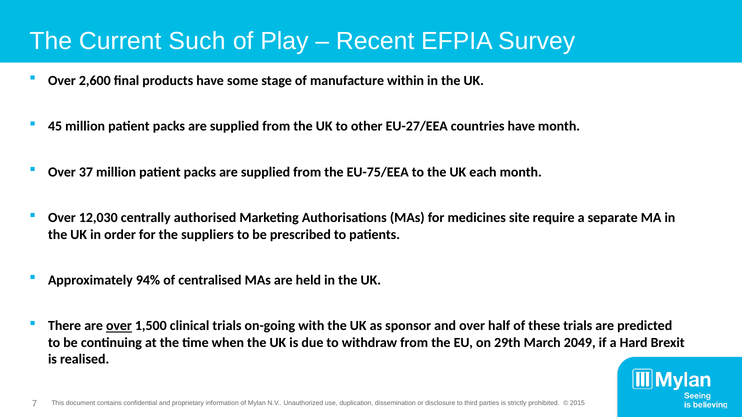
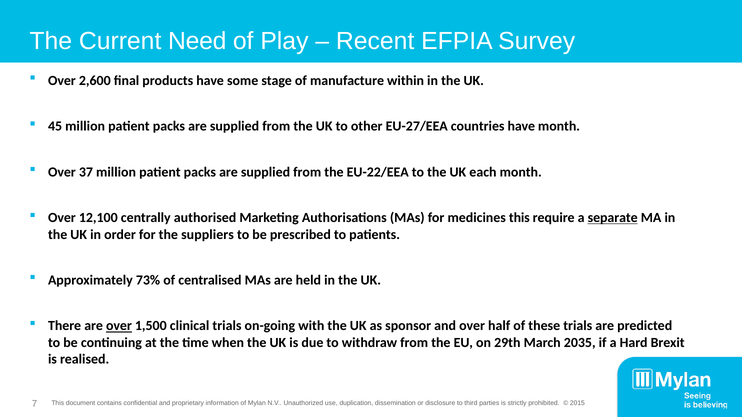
Such: Such -> Need (197, 41)
EU-75/EEA: EU-75/EEA -> EU-22/EEA (378, 172)
12,030: 12,030 -> 12,100 (98, 218)
medicines site: site -> this (519, 218)
separate underline: none -> present (613, 218)
94%: 94% -> 73% (148, 280)
2049: 2049 -> 2035 (580, 343)
